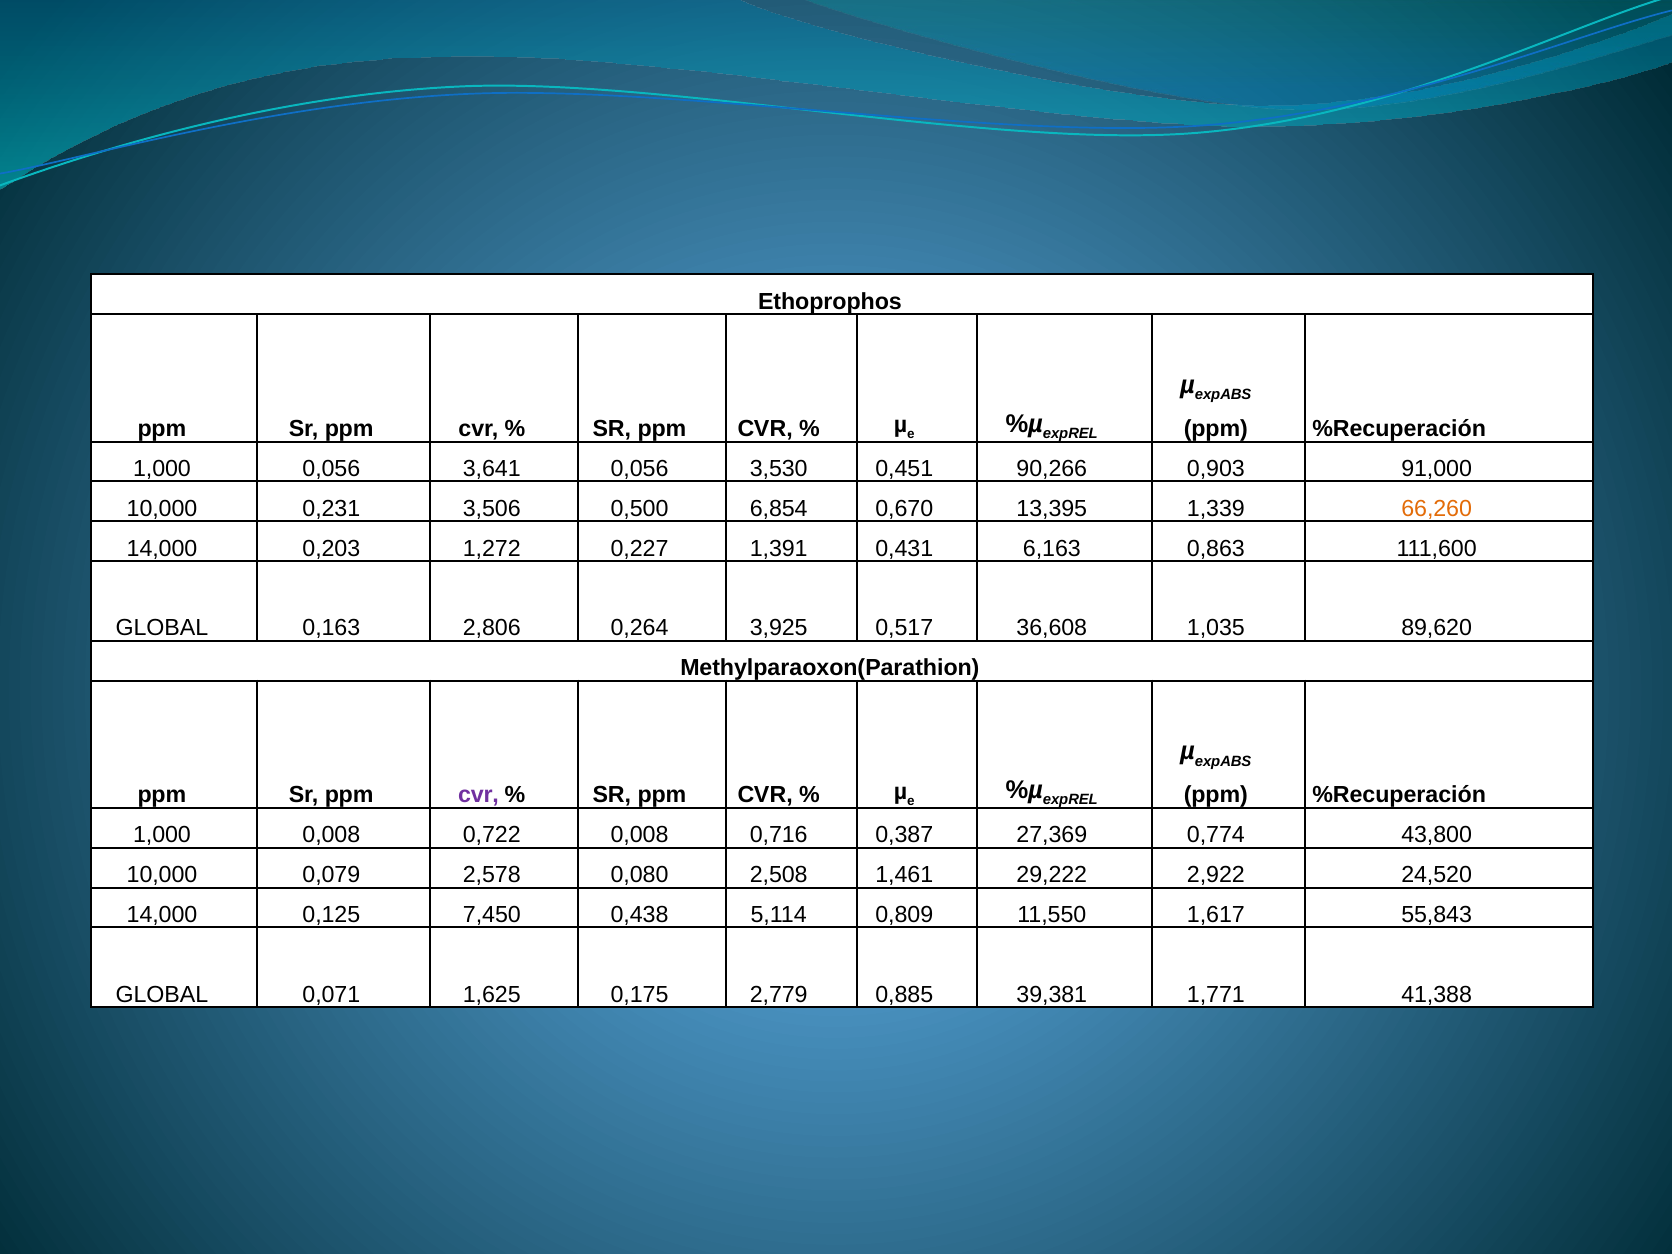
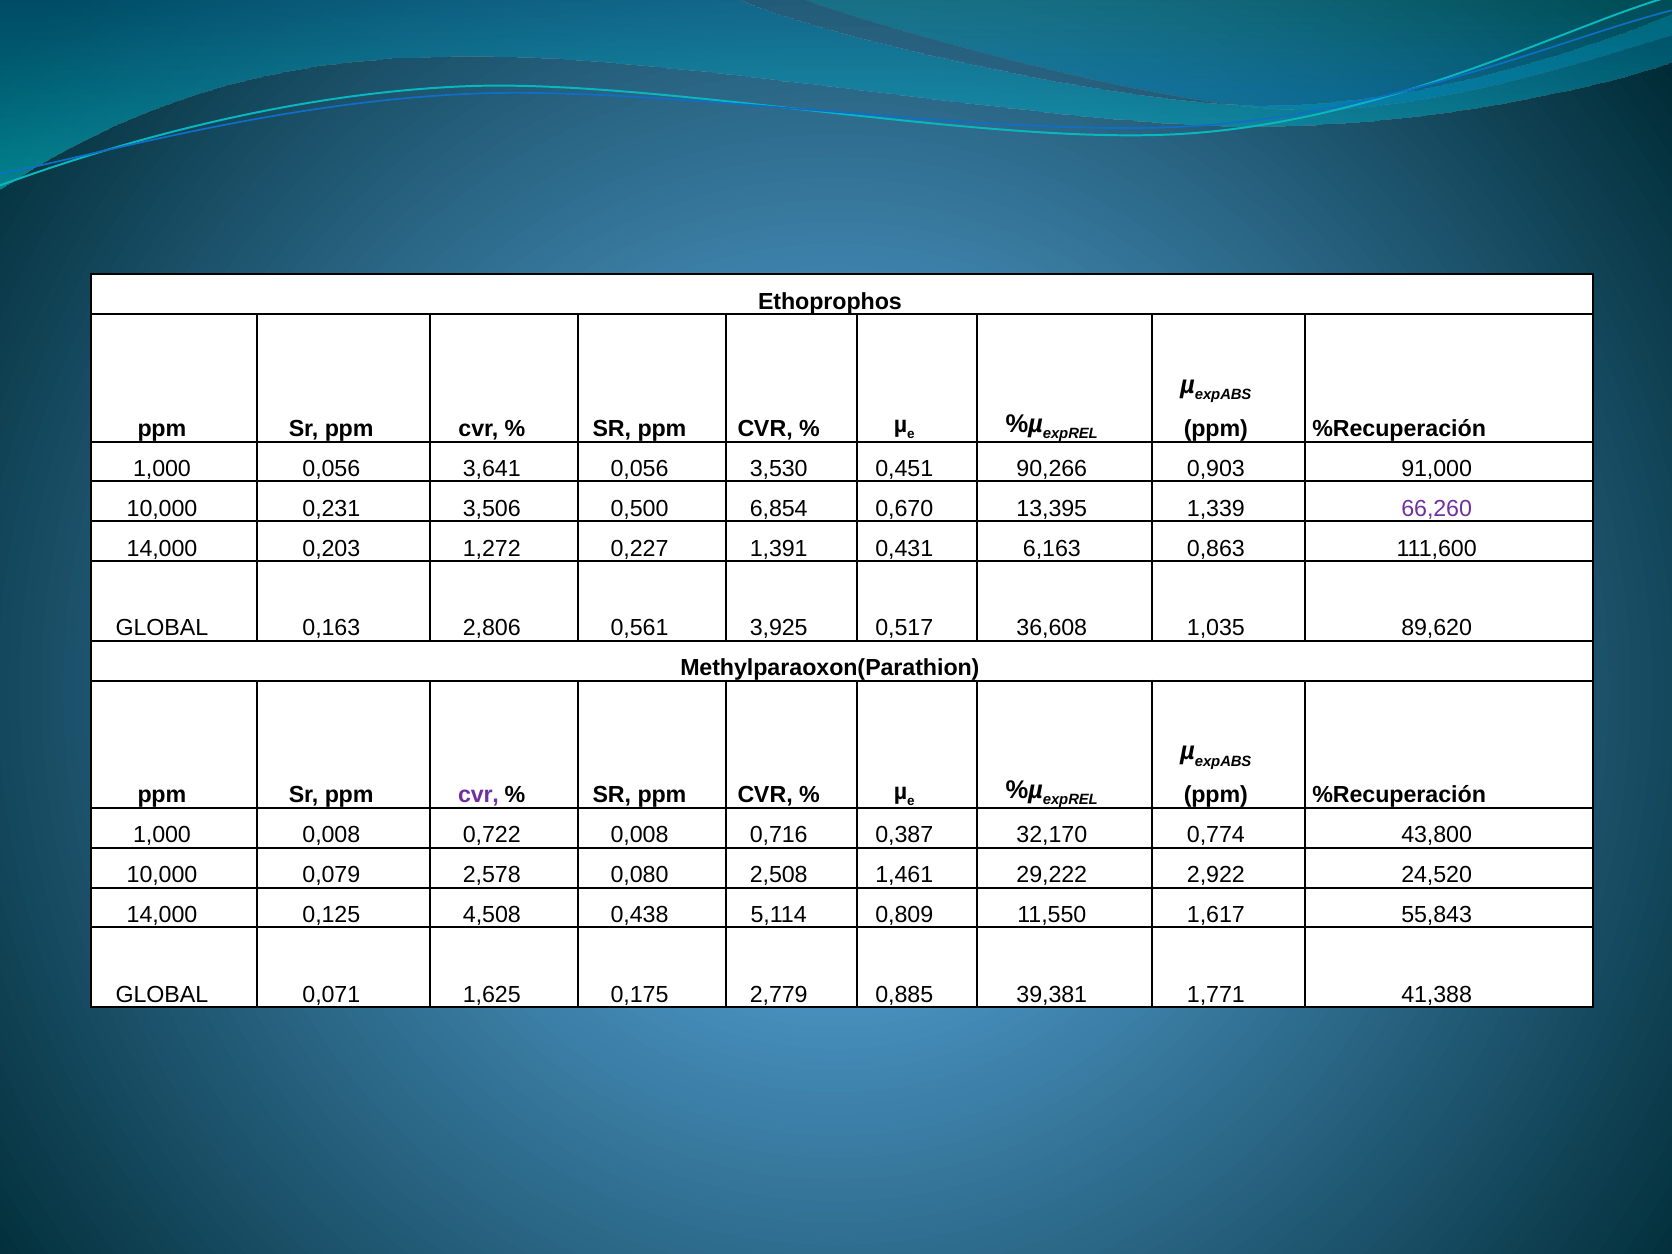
66,260 colour: orange -> purple (1437, 509)
0,264: 0,264 -> 0,561 (640, 628)
27,369: 27,369 -> 32,170 (1052, 835)
7,450: 7,450 -> 4,508 (492, 915)
